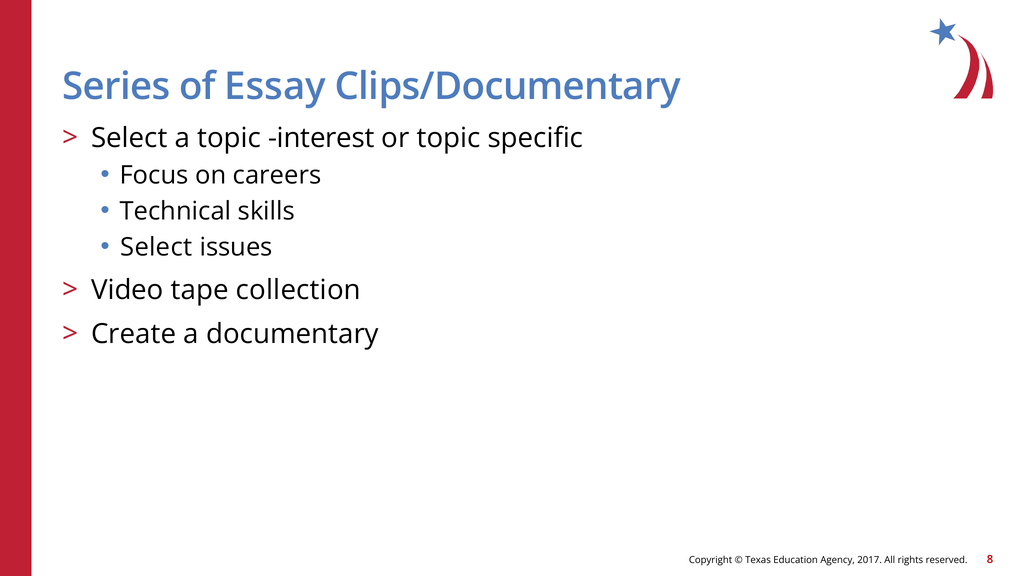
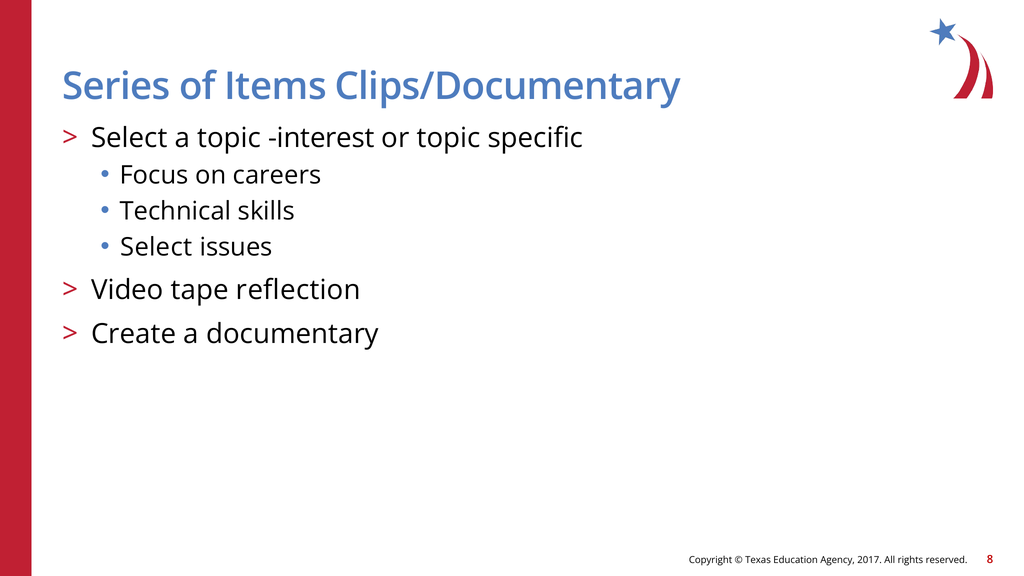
Essay: Essay -> Items (275, 87)
collection: collection -> reflection (298, 290)
